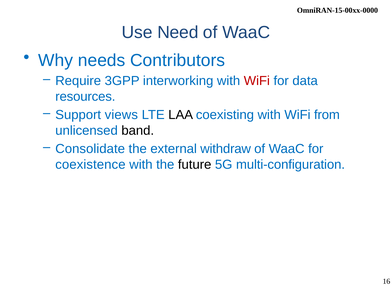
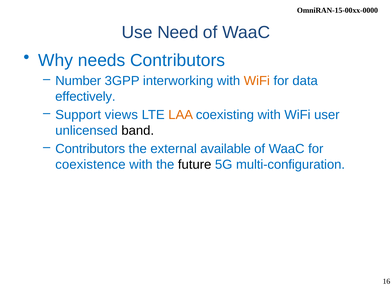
Require: Require -> Number (78, 81)
WiFi colour: red -> orange (257, 81)
resources: resources -> effectively (85, 97)
LAA colour: black -> orange (181, 115)
from: from -> user (327, 115)
Consolidate: Consolidate -> Contributors (90, 149)
withdraw: withdraw -> available (226, 149)
